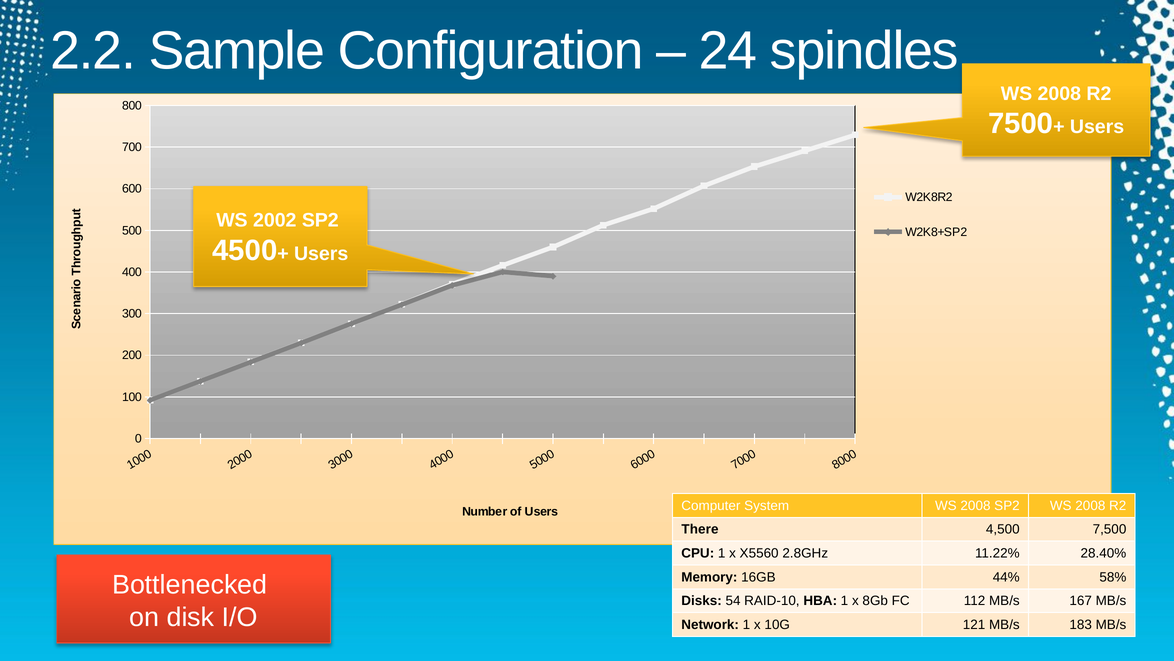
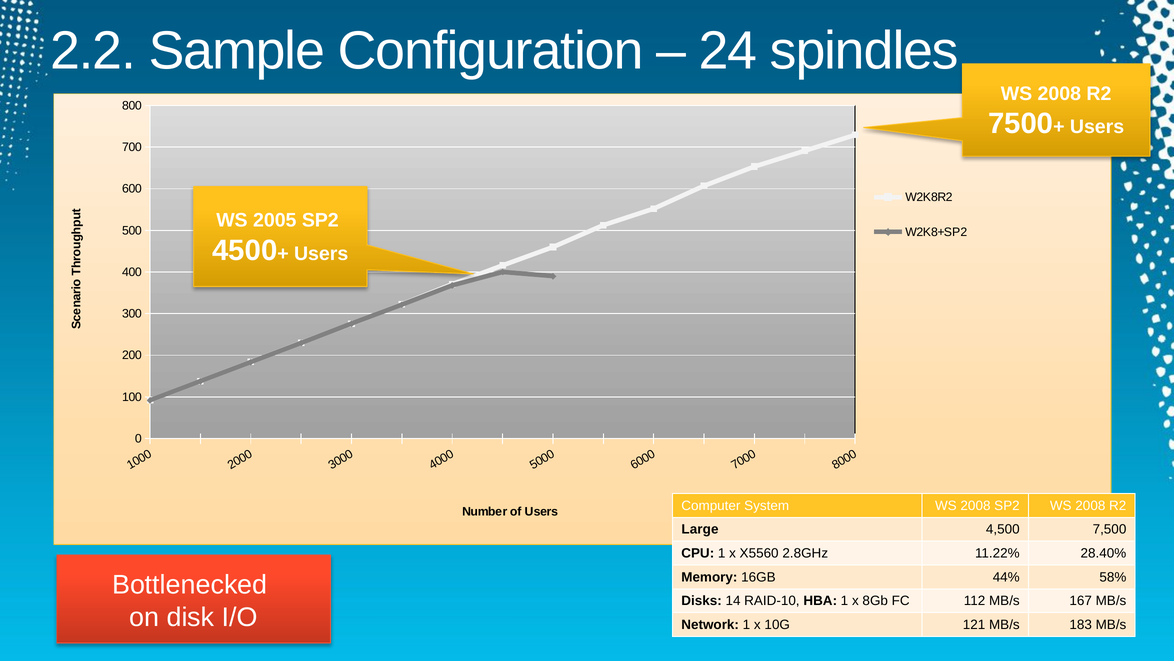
2002: 2002 -> 2005 (275, 220)
There: There -> Large (700, 529)
54: 54 -> 14 (733, 601)
